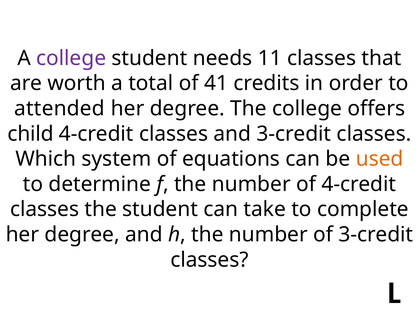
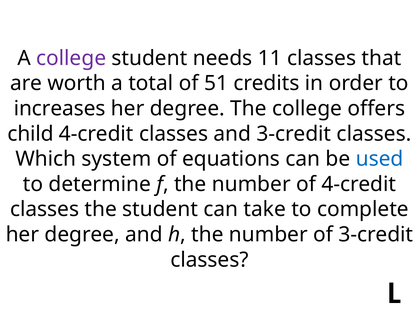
41: 41 -> 51 (216, 83)
attended: attended -> increases (60, 108)
used colour: orange -> blue (380, 159)
